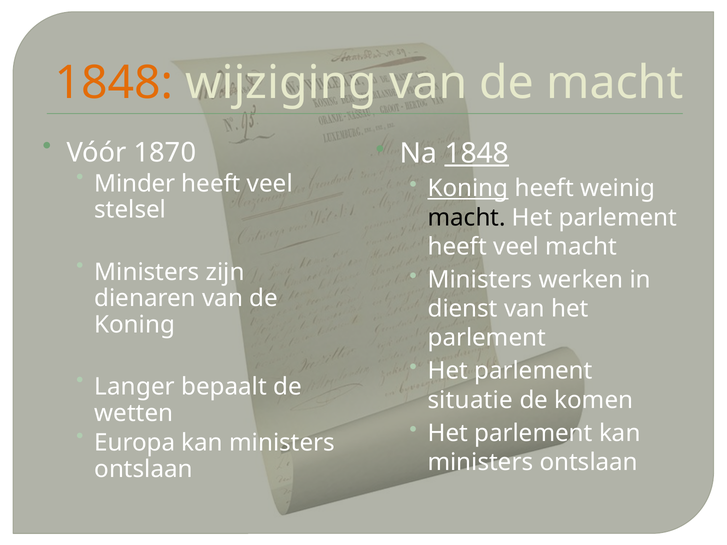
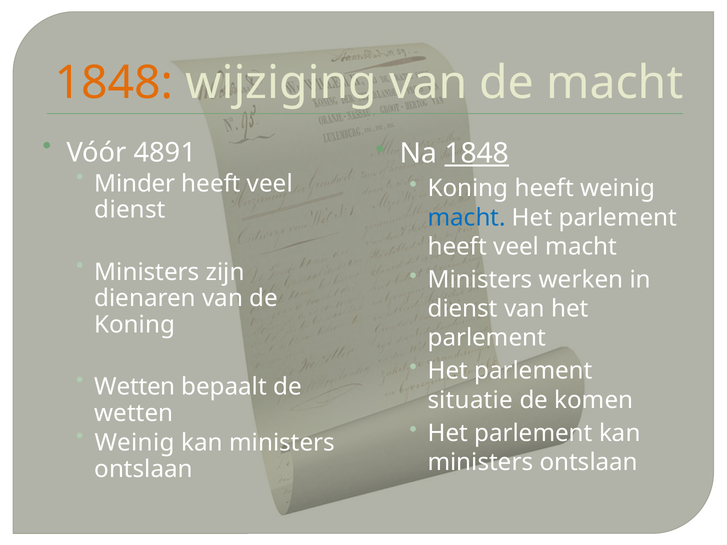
1870: 1870 -> 4891 (165, 153)
Koning underline: present -> none (468, 189)
stelsel: stelsel -> dienst (130, 210)
macht colour: black -> blue (467, 218)
Langer: Langer -> Wetten (135, 387)
Europa: Europa -> Weinig (135, 443)
